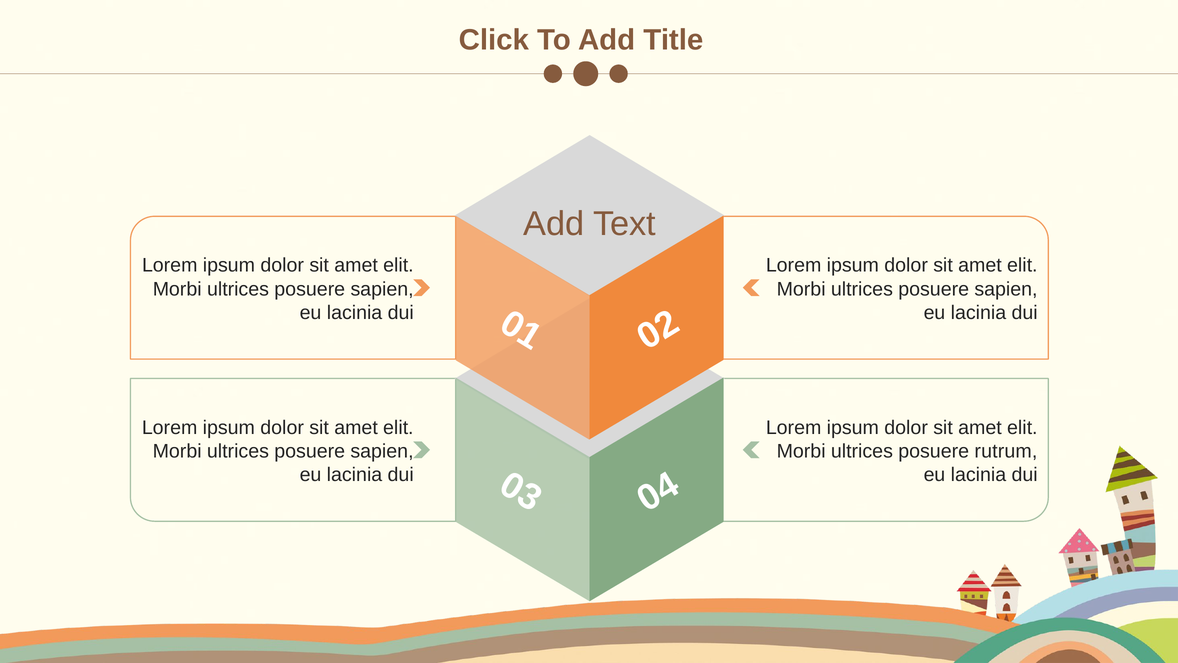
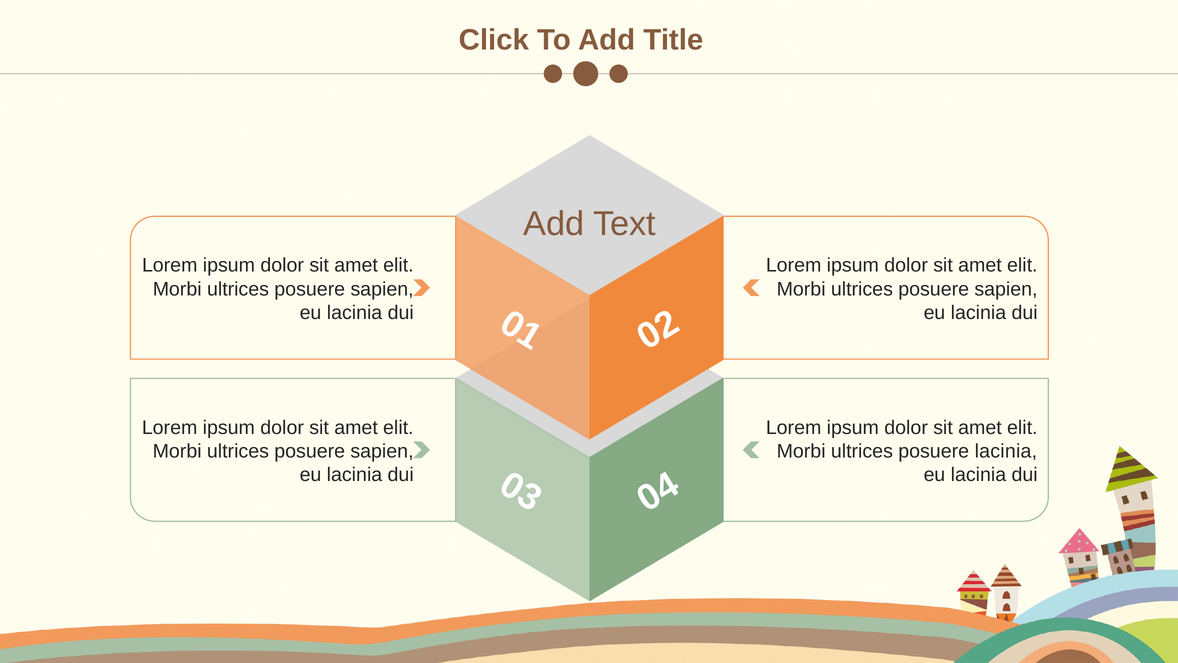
posuere rutrum: rutrum -> lacinia (1006, 451)
